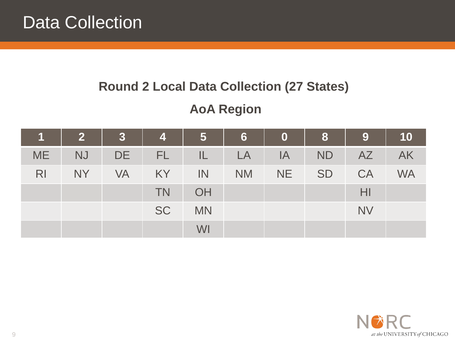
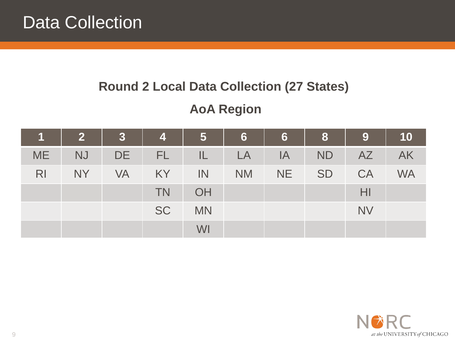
6 0: 0 -> 6 (285, 137)
